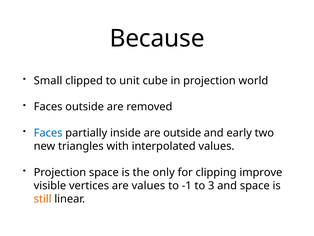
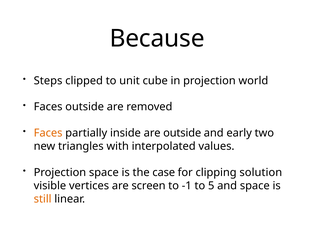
Small: Small -> Steps (48, 80)
Faces colour: blue -> orange (48, 133)
only: only -> case (164, 172)
improve: improve -> solution (261, 172)
are values: values -> screen (149, 185)
3: 3 -> 5 (211, 185)
